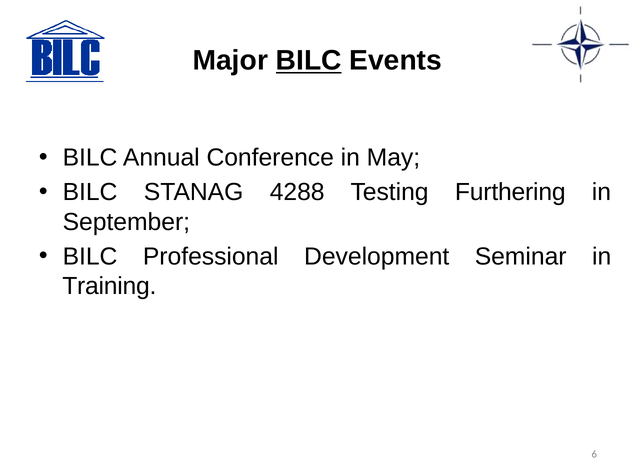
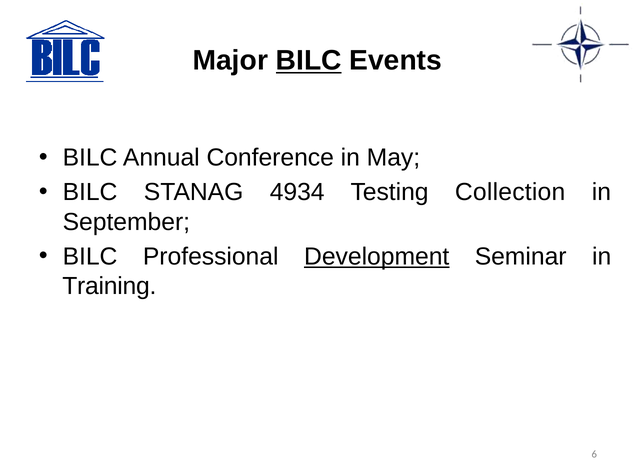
4288: 4288 -> 4934 (297, 192)
Furthering: Furthering -> Collection (510, 192)
Development underline: none -> present (377, 257)
